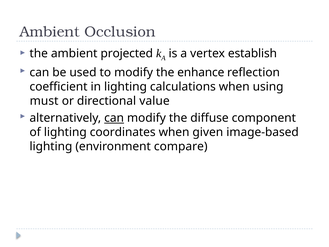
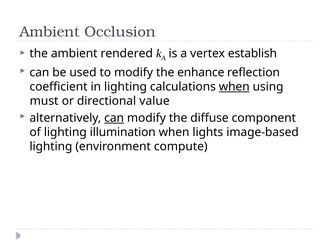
projected: projected -> rendered (127, 53)
when underline: none -> present (234, 87)
coordinates: coordinates -> illumination (123, 132)
given: given -> lights (208, 132)
compare: compare -> compute (181, 146)
